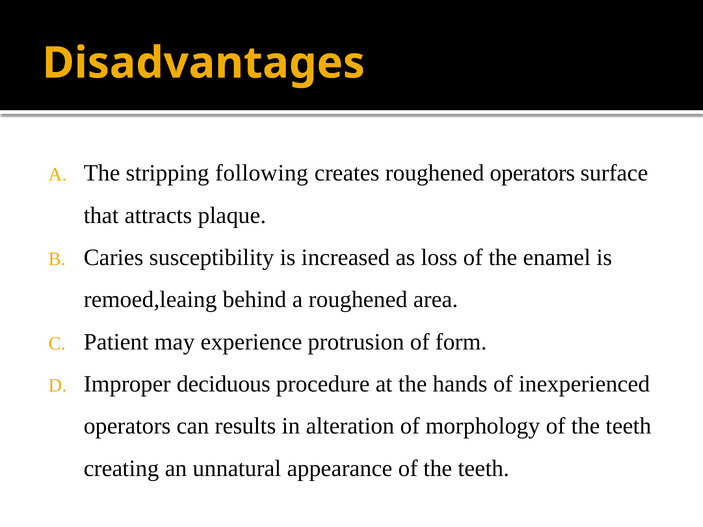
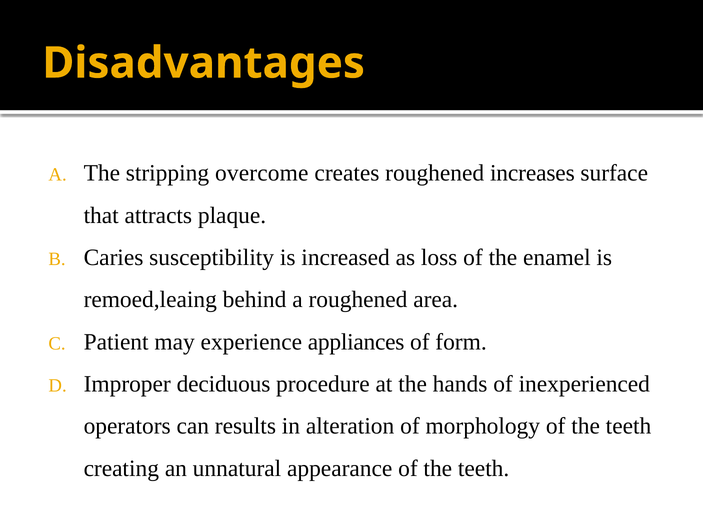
following: following -> overcome (262, 173)
roughened operators: operators -> increases (532, 173)
protrusion: protrusion -> appliances (356, 342)
